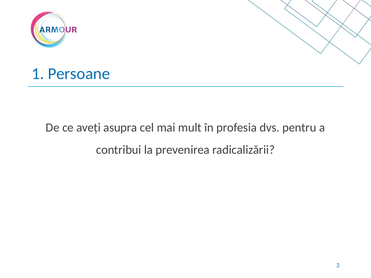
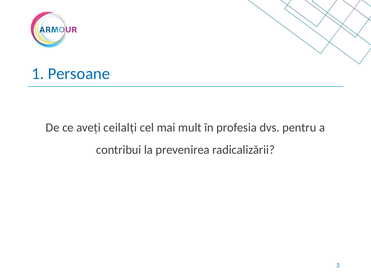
asupra: asupra -> ceilalți (120, 128)
